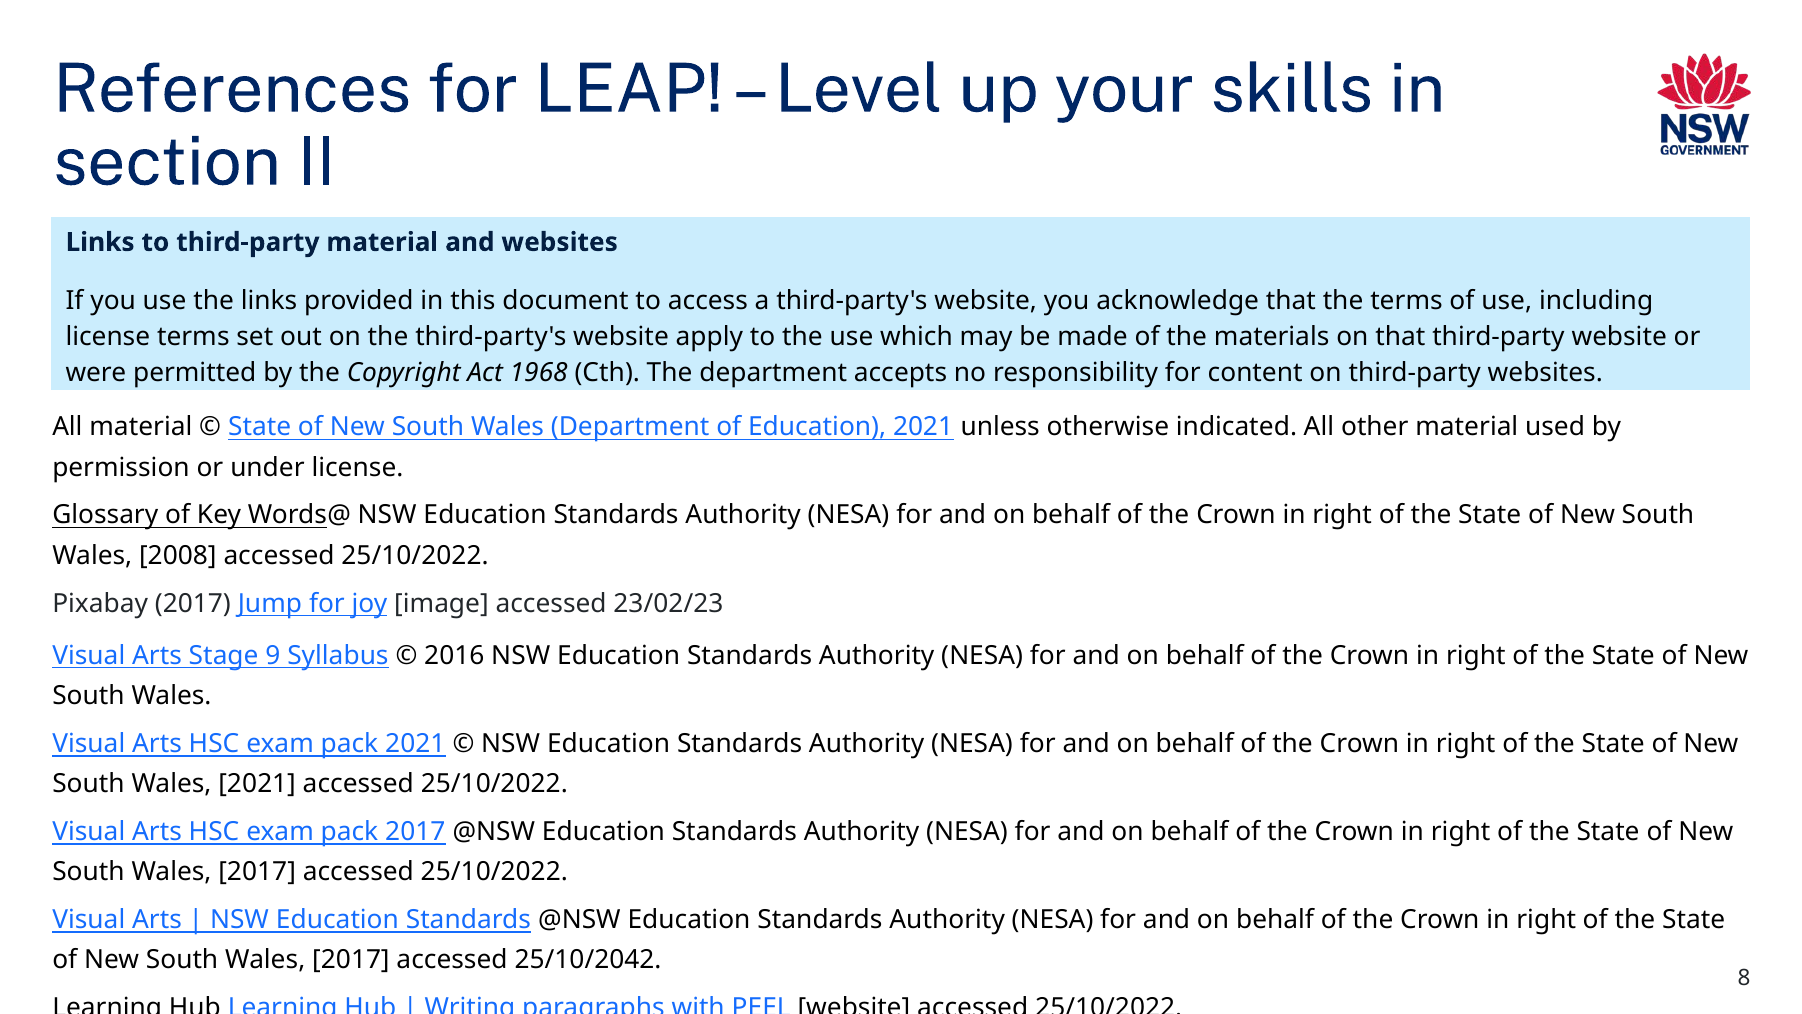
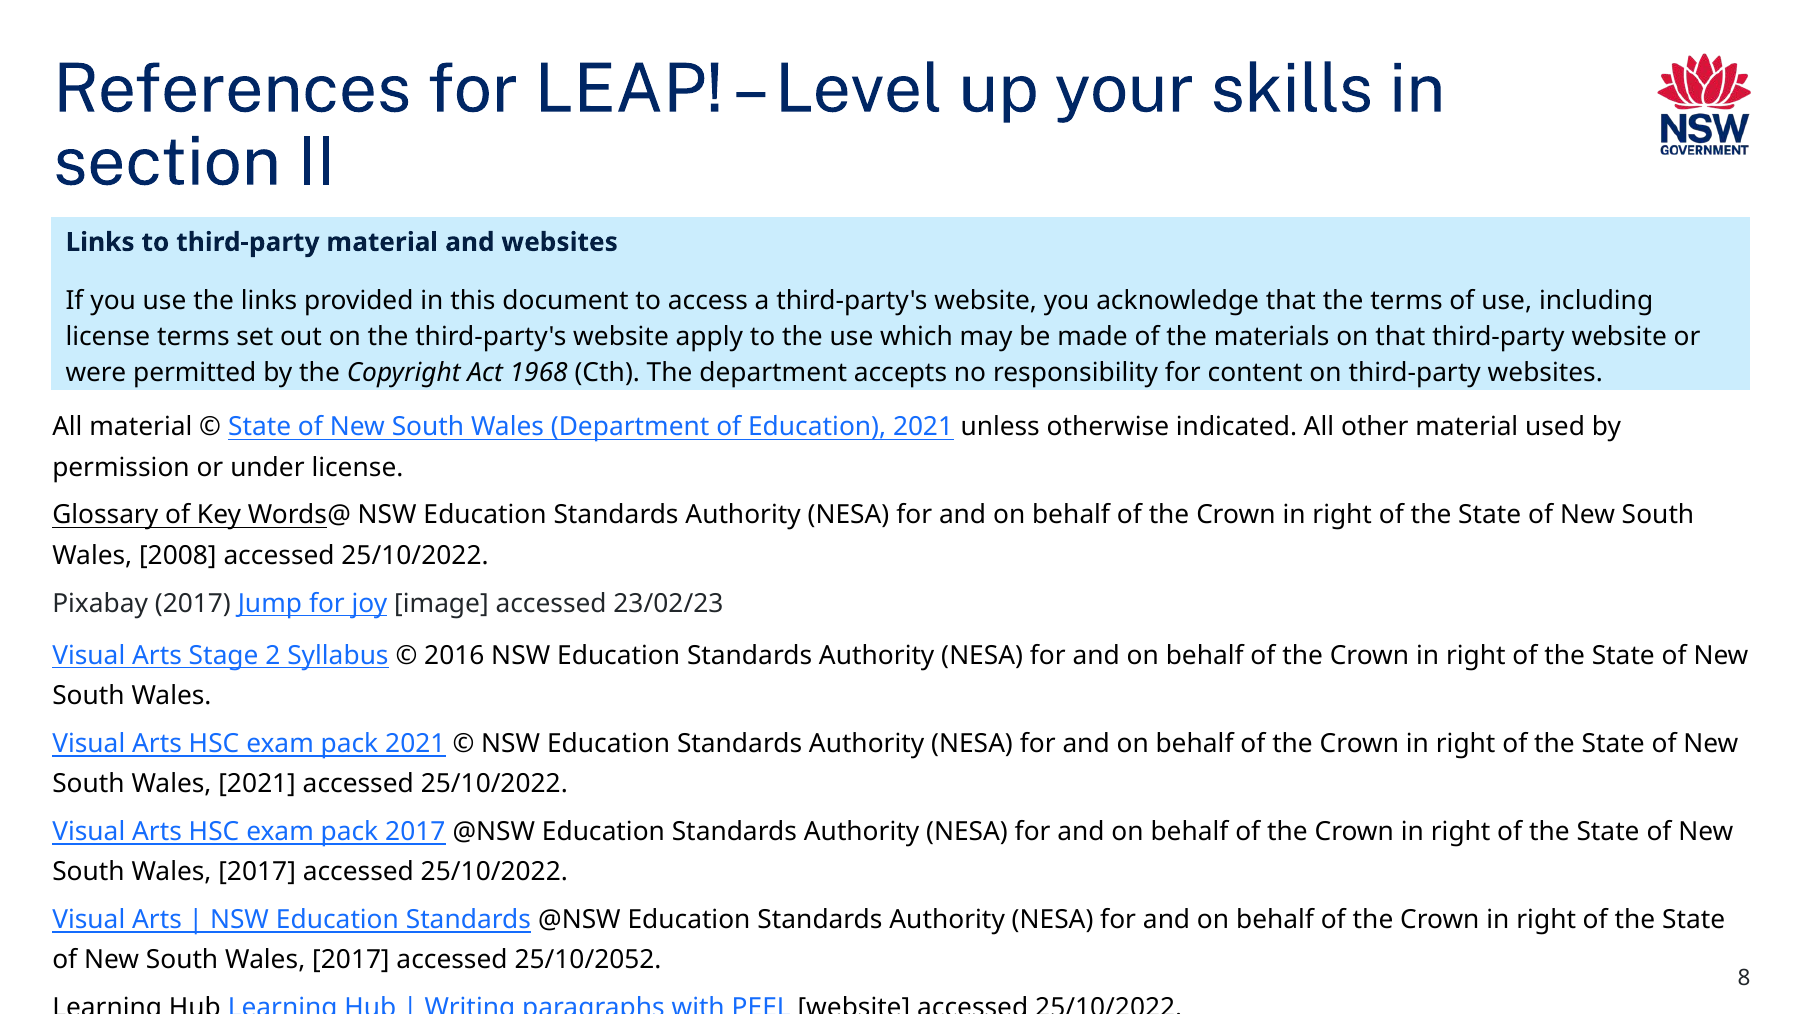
9: 9 -> 2 (273, 655)
25/10/2042: 25/10/2042 -> 25/10/2052 (588, 960)
